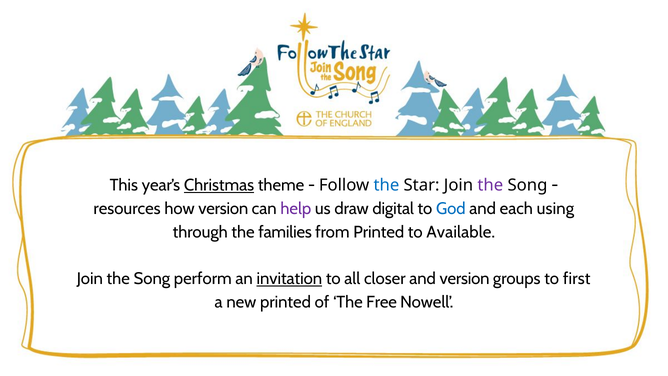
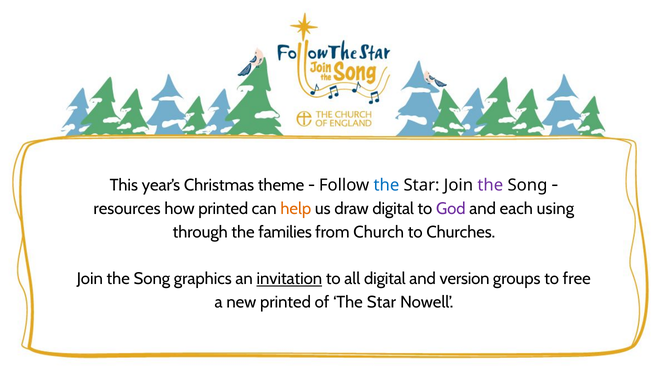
Christmas underline: present -> none (219, 185)
how version: version -> printed (223, 209)
help colour: purple -> orange (296, 209)
God colour: blue -> purple (451, 209)
from Printed: Printed -> Church (379, 232)
Available: Available -> Churches (461, 232)
perform: perform -> graphics (203, 279)
all closer: closer -> digital (385, 279)
first: first -> free (577, 279)
of The Free: Free -> Star (381, 302)
